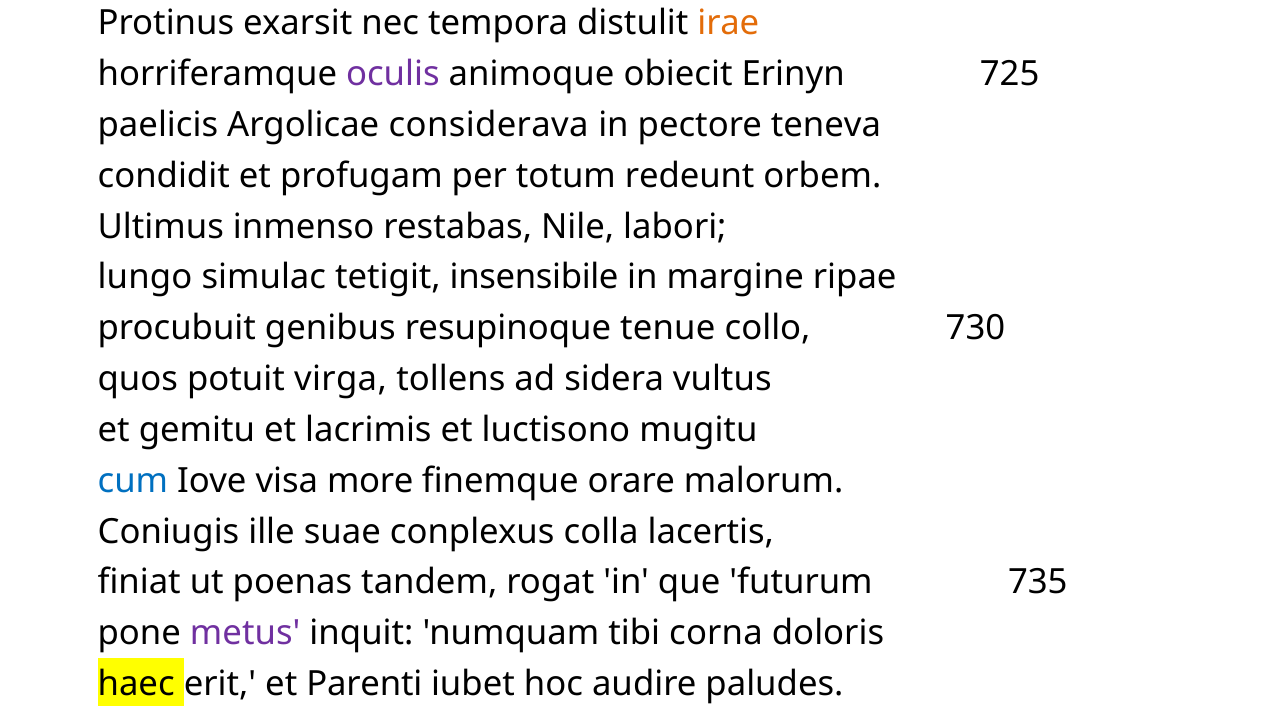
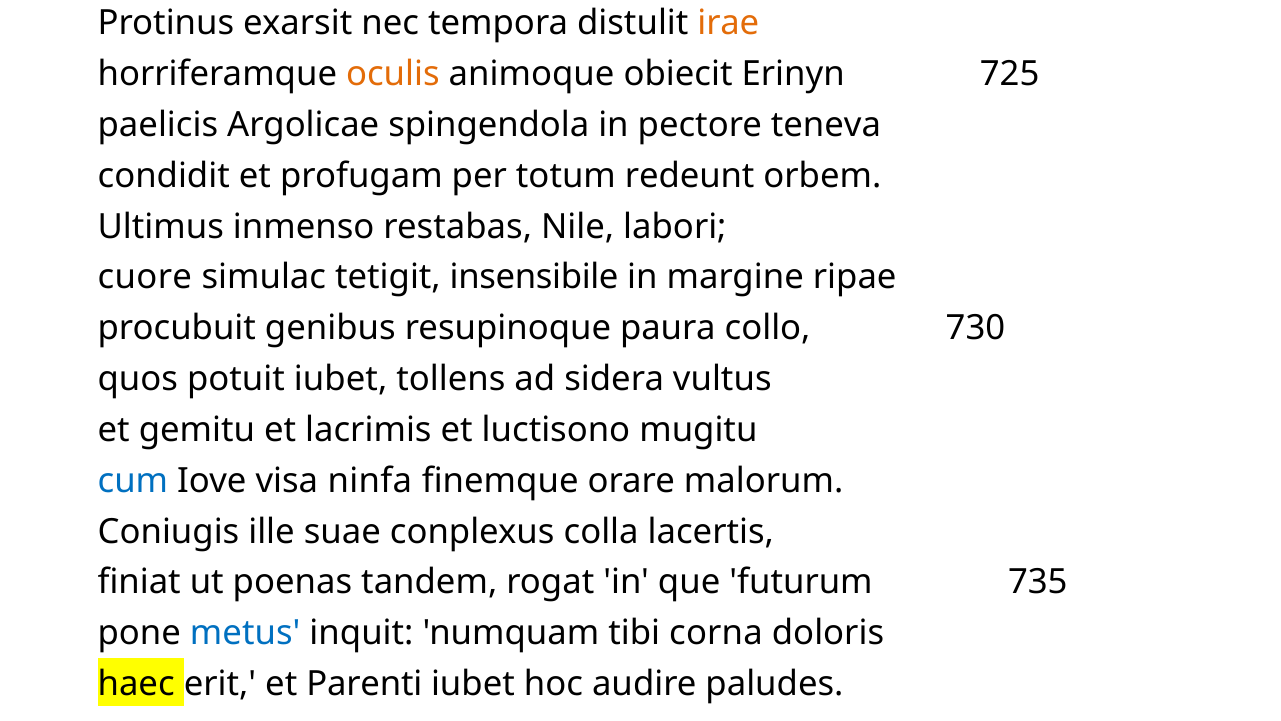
oculis colour: purple -> orange (393, 74)
considerava: considerava -> spingendola (489, 125)
lungo: lungo -> cuore (145, 277)
tenue: tenue -> paura (668, 328)
potuit virga: virga -> iubet (341, 379)
more: more -> ninfa (370, 480)
metus colour: purple -> blue (245, 633)
